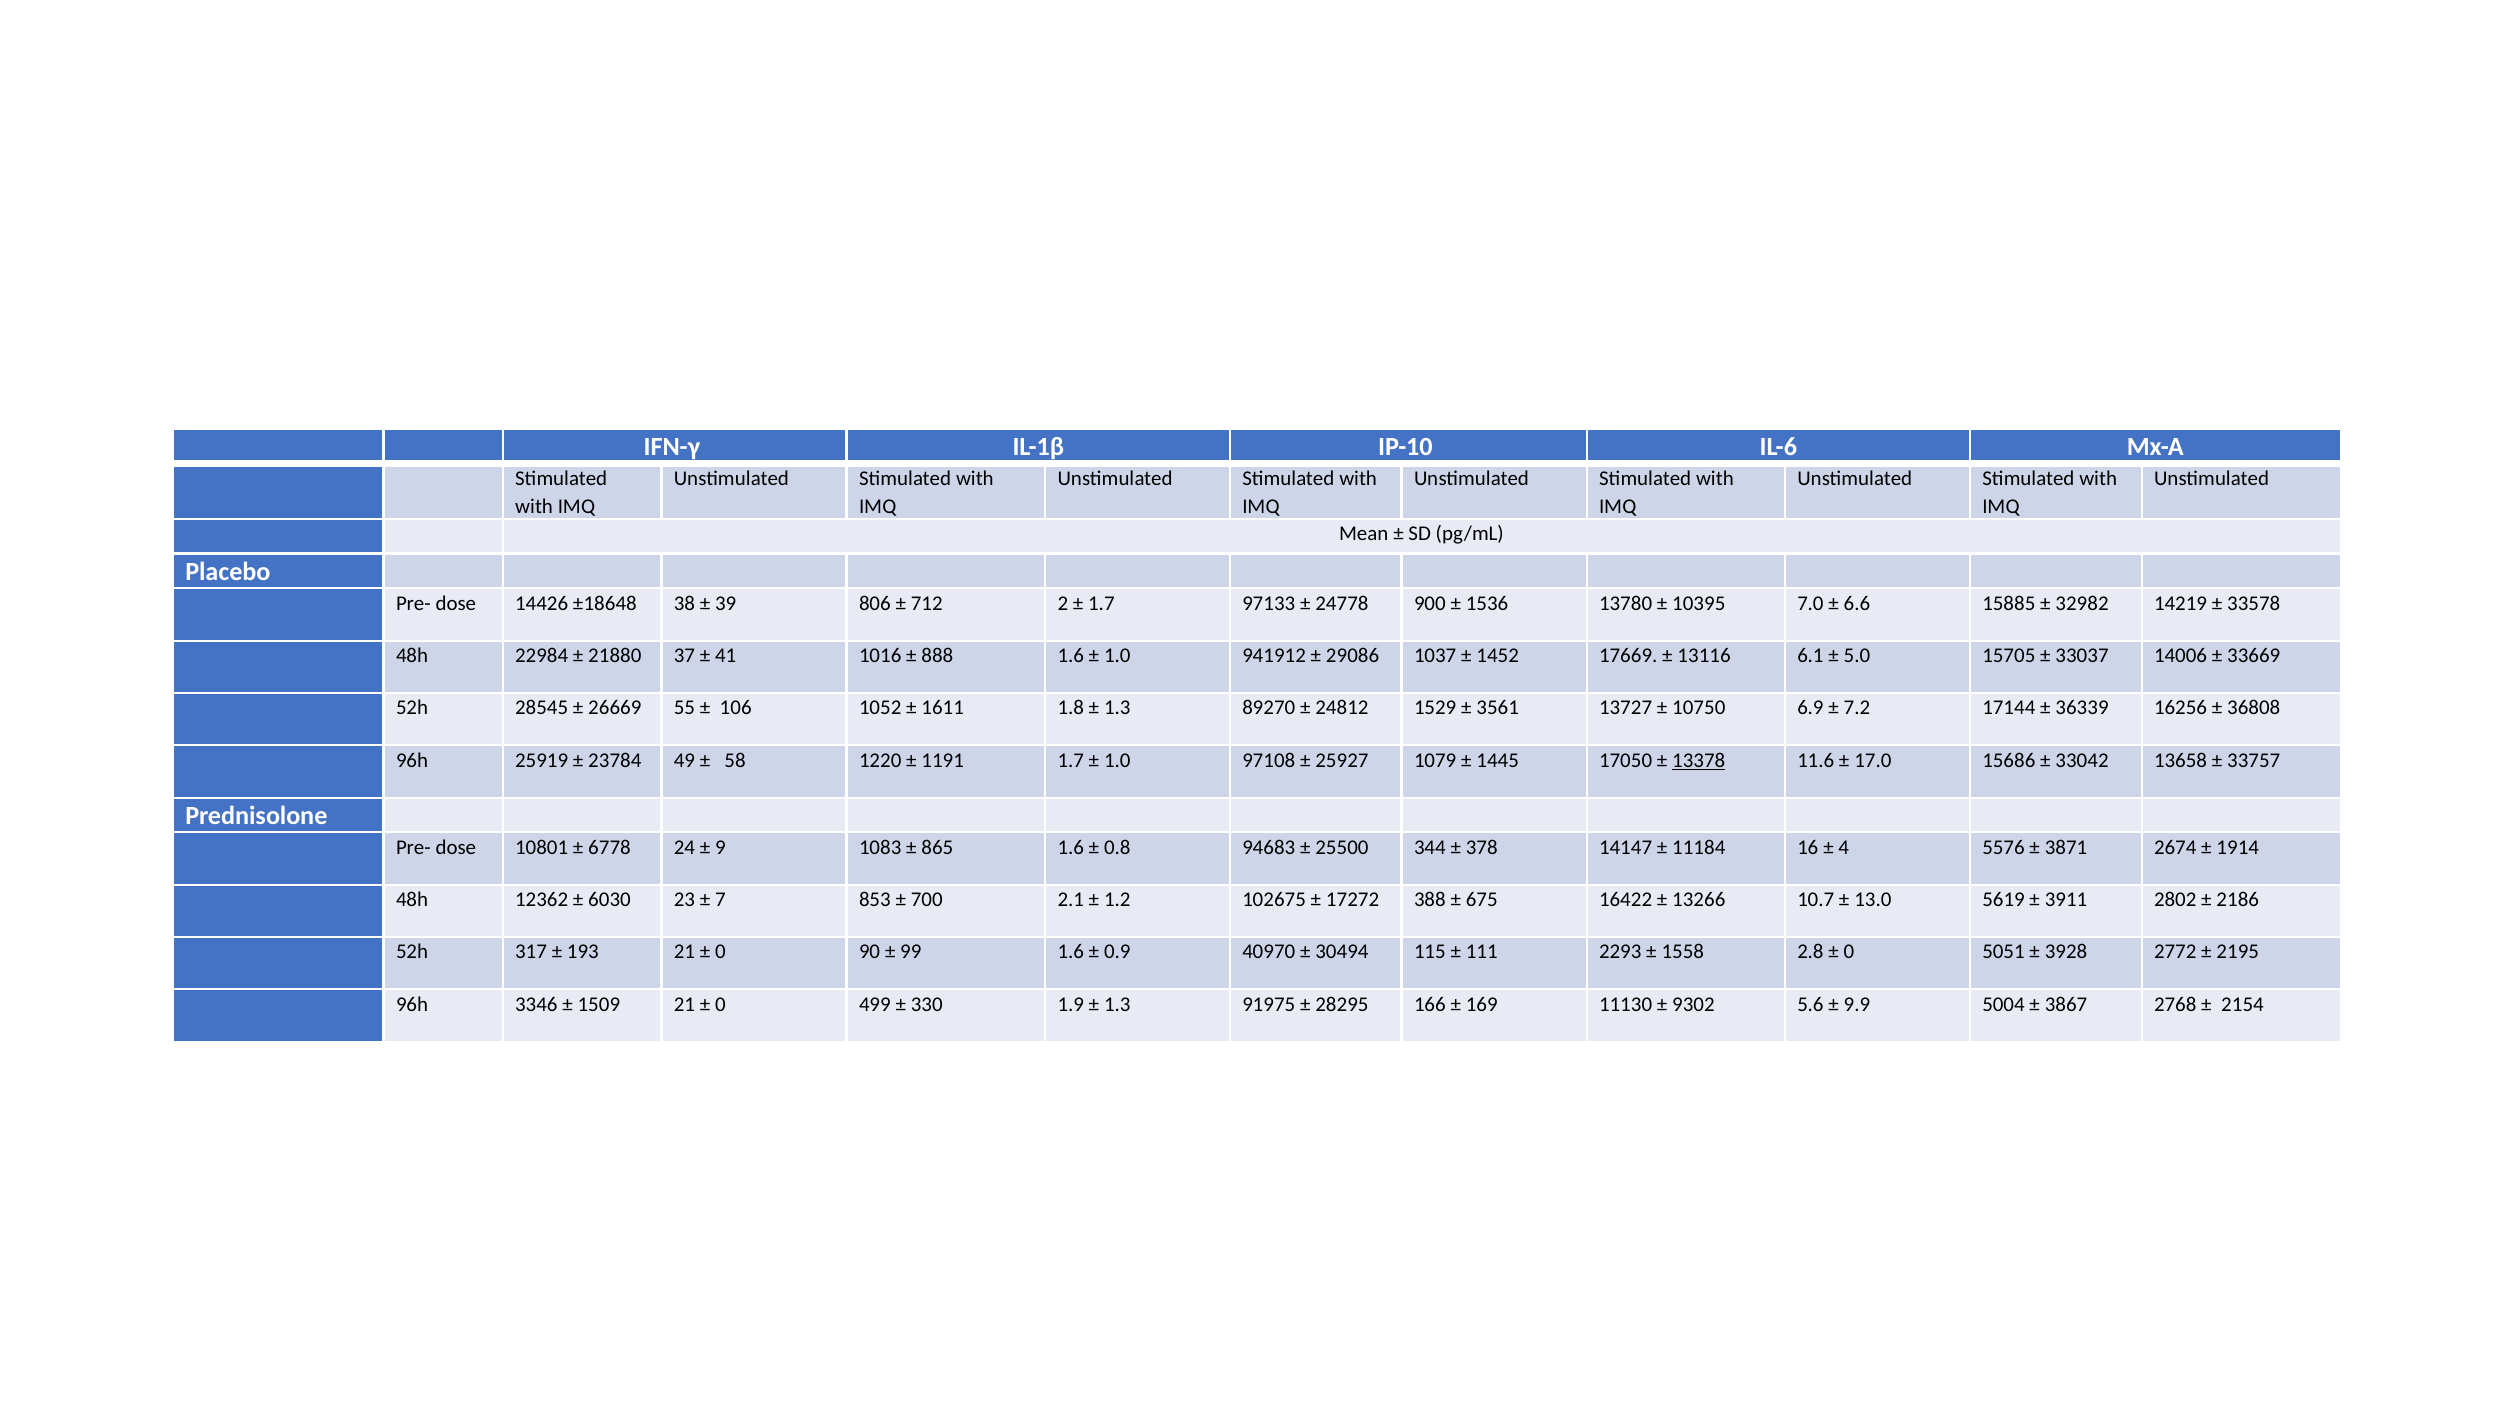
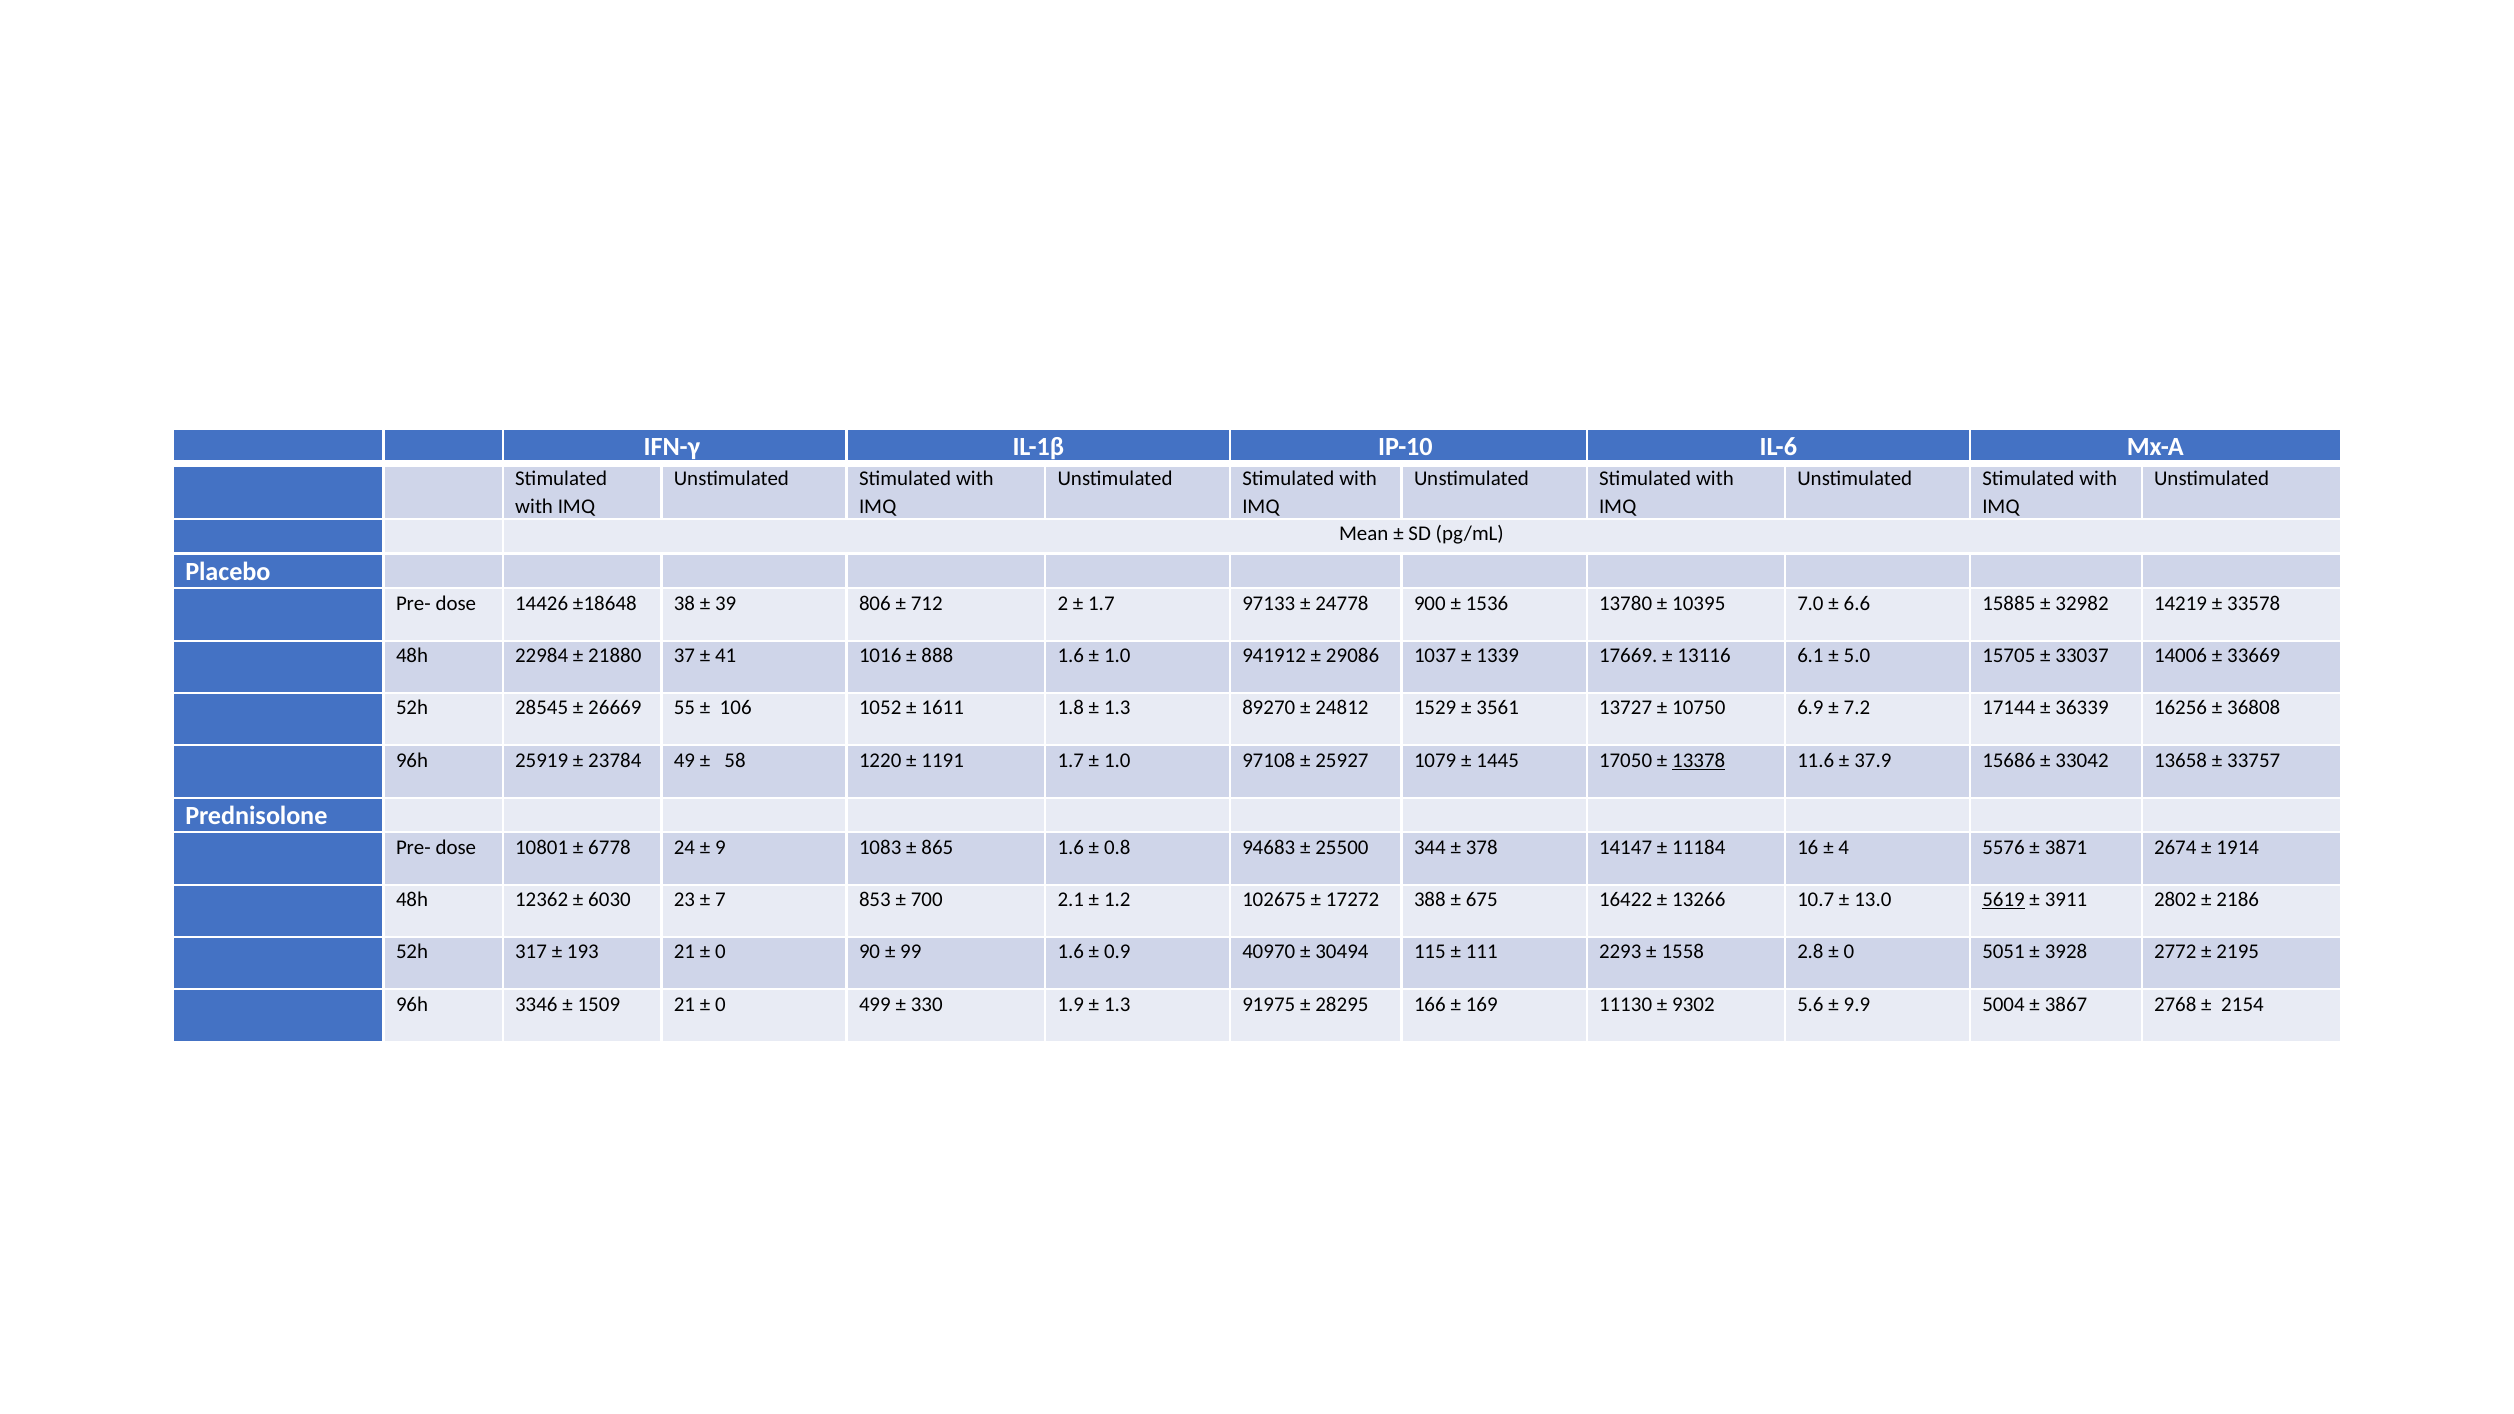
1452: 1452 -> 1339 (1498, 656)
17.0: 17.0 -> 37.9 (1873, 760)
5619 underline: none -> present (2004, 900)
